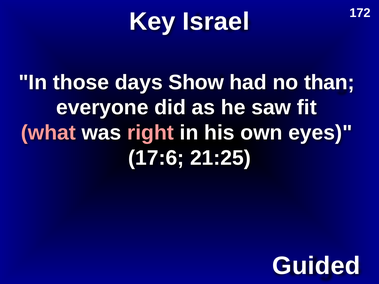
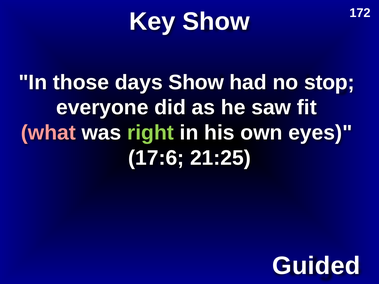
Key Israel: Israel -> Show (216, 22)
than: than -> stop (329, 82)
right colour: pink -> light green (151, 133)
